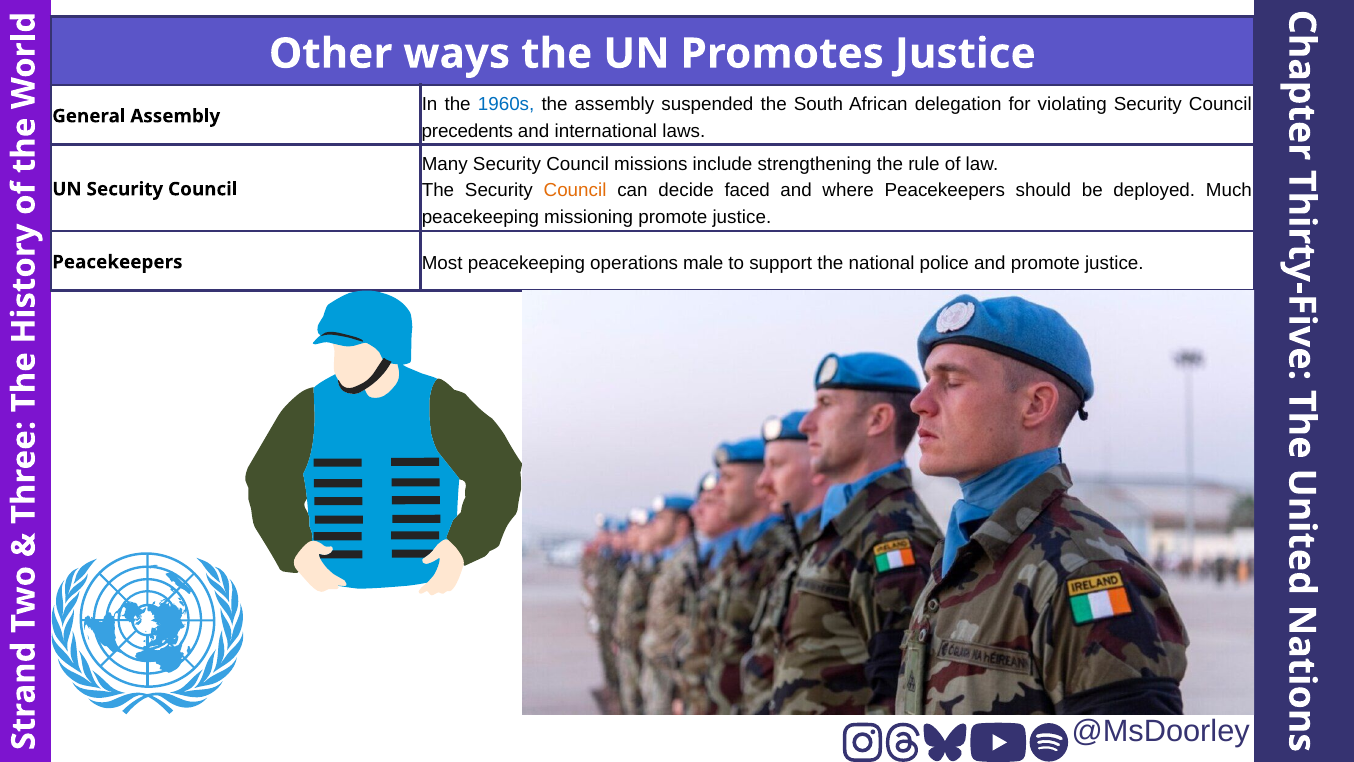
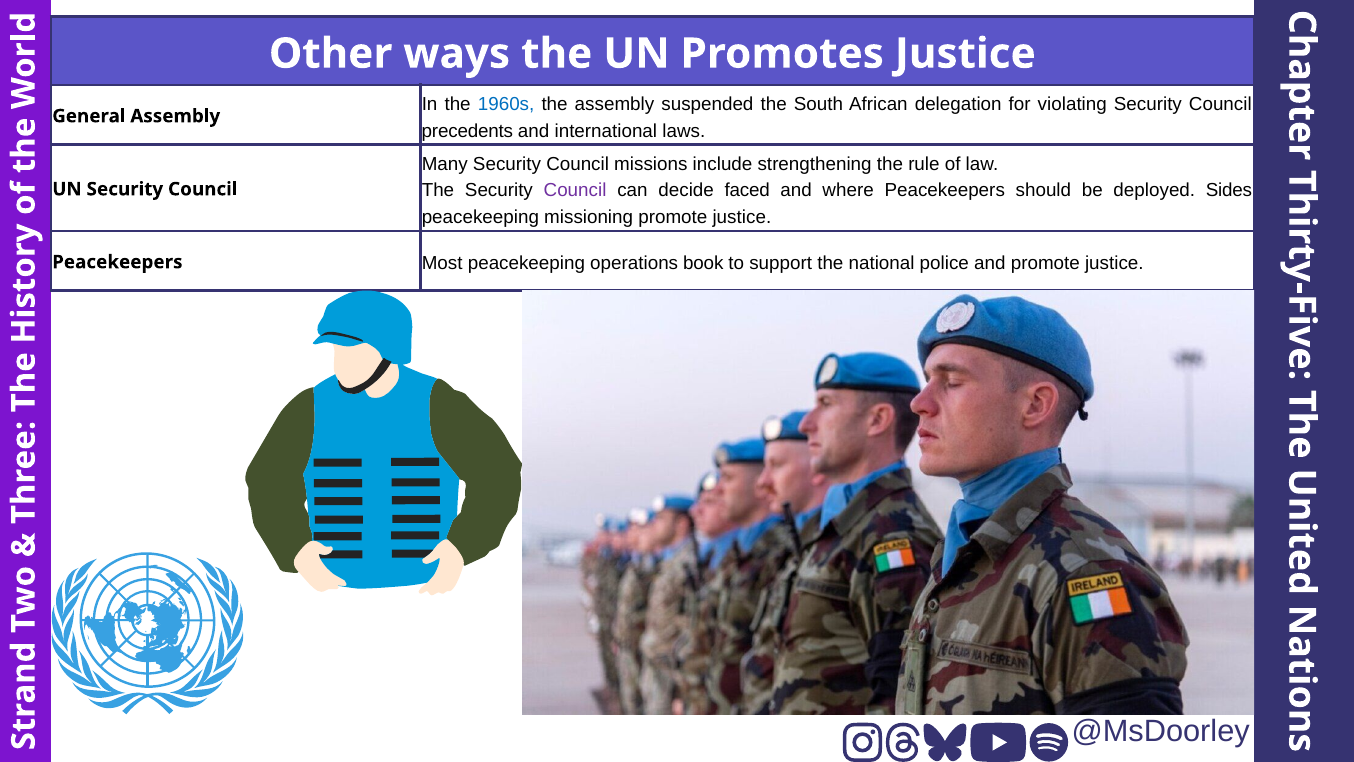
Council colour: orange -> purple (575, 191)
Much: Much -> Sides (1229, 191)
male: male -> book (703, 264)
